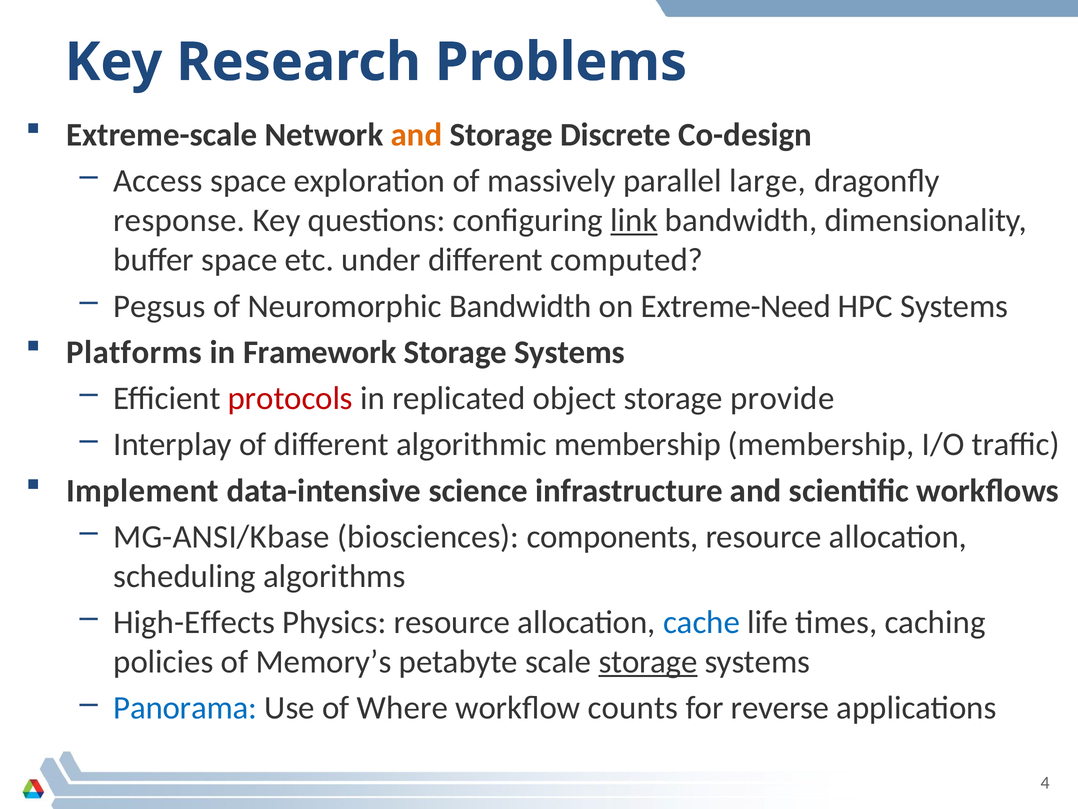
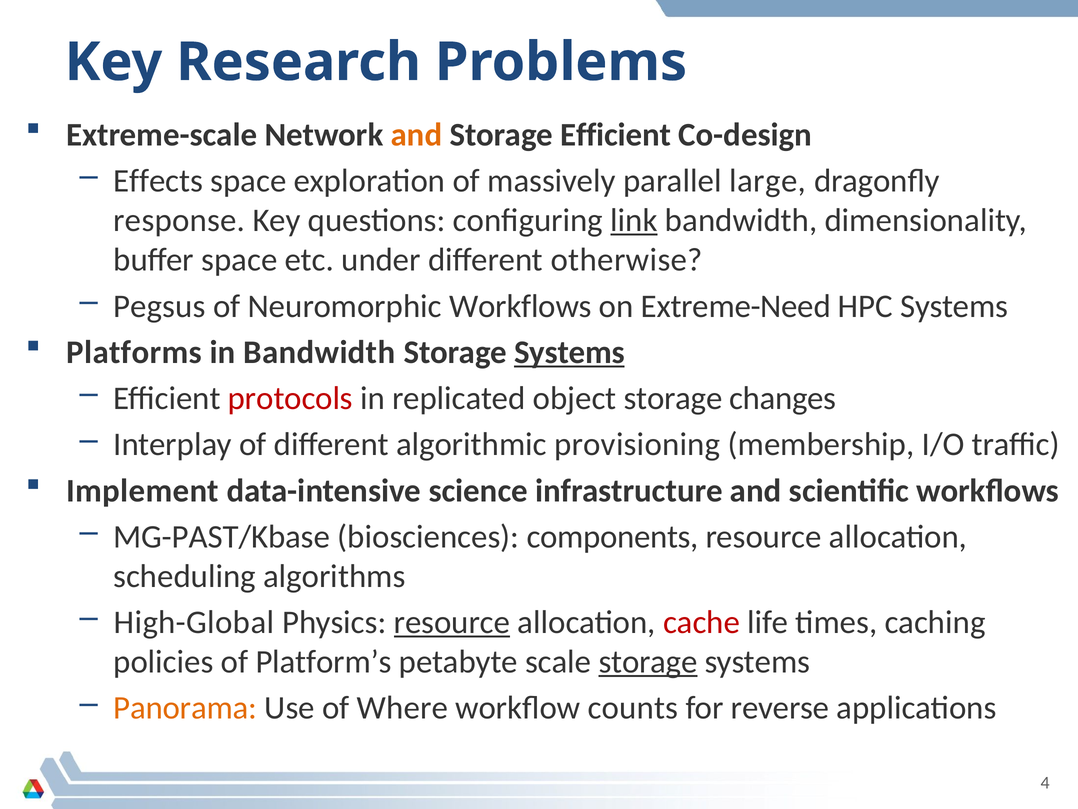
Storage Discrete: Discrete -> Efficient (616, 135)
Access: Access -> Effects (158, 181)
computed: computed -> otherwise (627, 260)
Neuromorphic Bandwidth: Bandwidth -> Workflows (520, 306)
in Framework: Framework -> Bandwidth (319, 352)
Systems underline: none -> present (570, 352)
provide: provide -> changes (783, 398)
algorithmic membership: membership -> provisioning (637, 444)
MG-ANSI/Kbase: MG-ANSI/Kbase -> MG-PAST/Kbase (222, 536)
High-Effects: High-Effects -> High-Global (194, 622)
resource underline: none -> present (452, 622)
cache colour: blue -> red (702, 622)
Memory’s: Memory’s -> Platform’s (324, 662)
Panorama colour: blue -> orange (185, 708)
